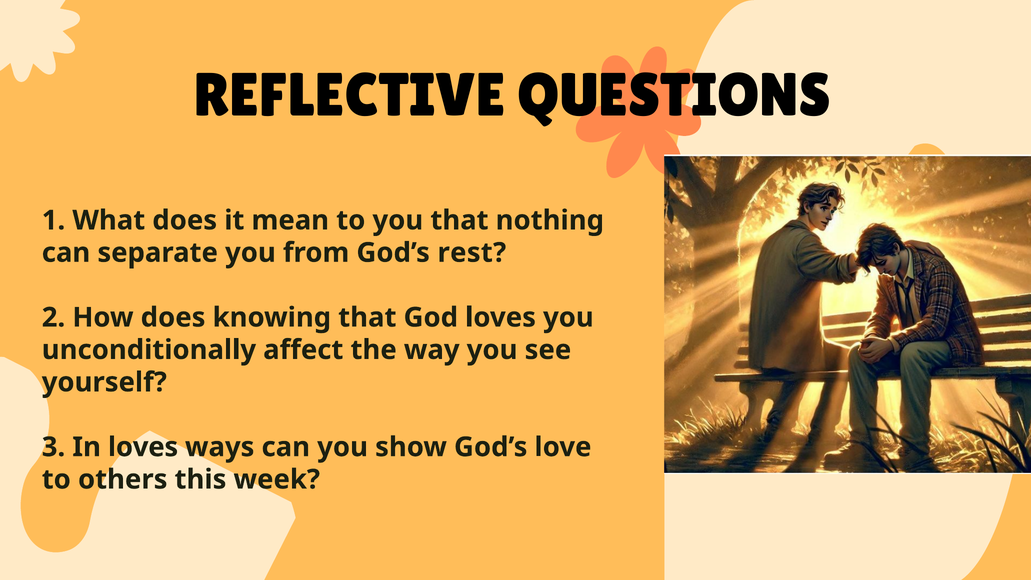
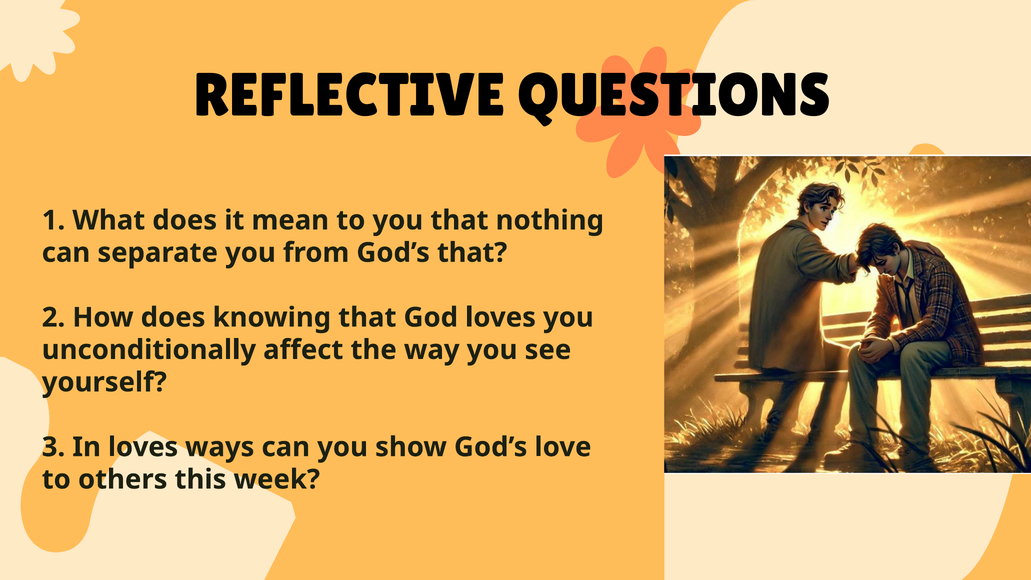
God’s rest: rest -> that (472, 253)
